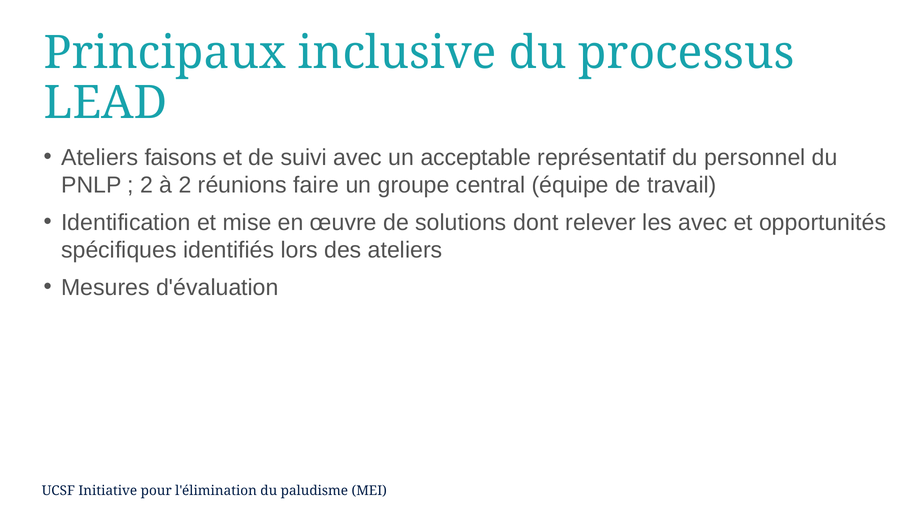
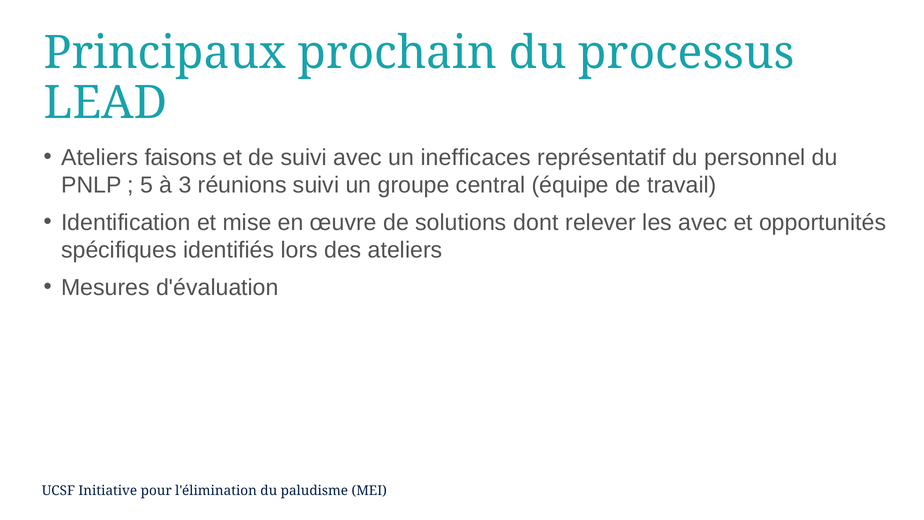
inclusive: inclusive -> prochain (397, 53)
acceptable: acceptable -> inefficaces (476, 157)
2: 2 -> 5 (147, 185)
à 2: 2 -> 3 (185, 185)
réunions faire: faire -> suivi (316, 185)
